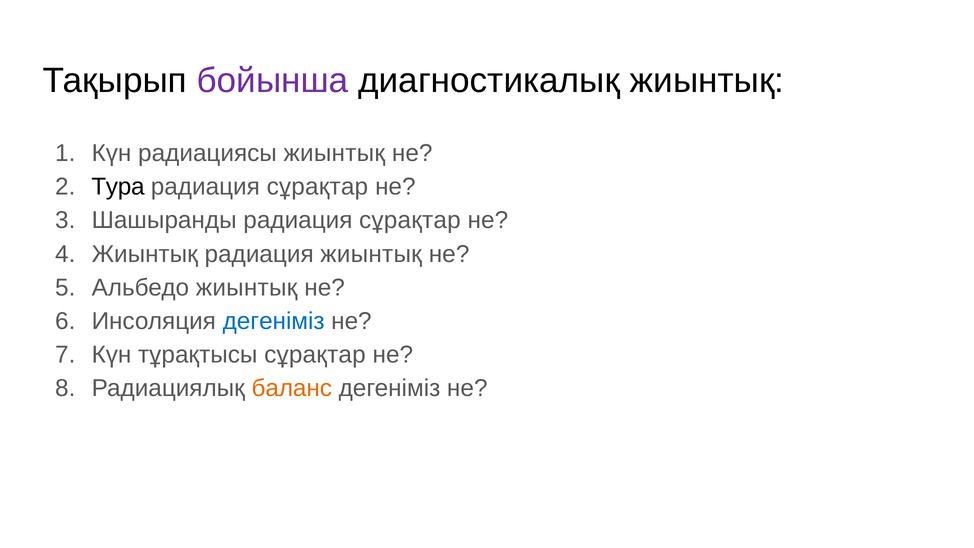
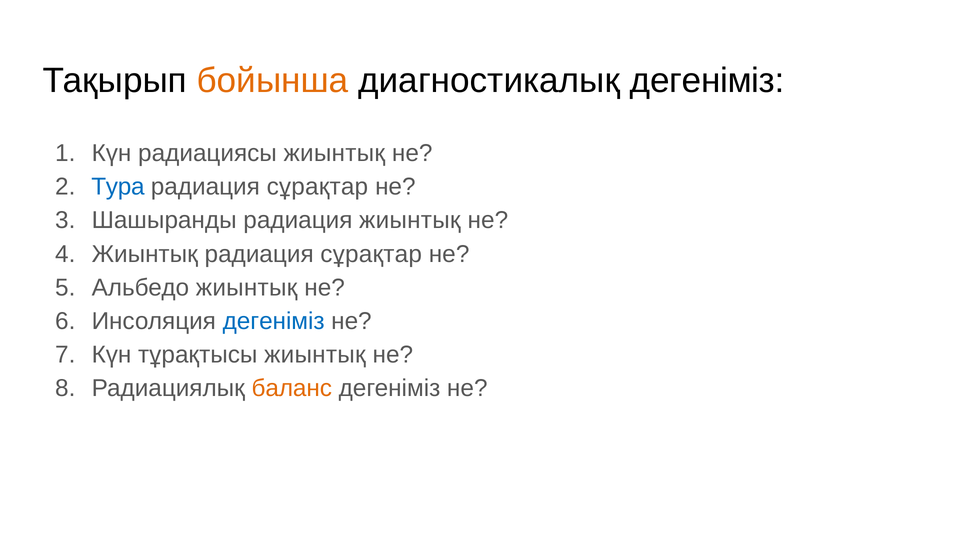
бойынша colour: purple -> orange (273, 81)
диагностикалық жиынтық: жиынтық -> дегеніміз (707, 81)
Тура colour: black -> blue (118, 187)
Шашыранды радиация сұрақтар: сұрақтар -> жиынтық (410, 220)
Жиынтық радиация жиынтық: жиынтық -> сұрақтар (371, 254)
тұрақтысы сұрақтар: сұрақтар -> жиынтық (315, 355)
